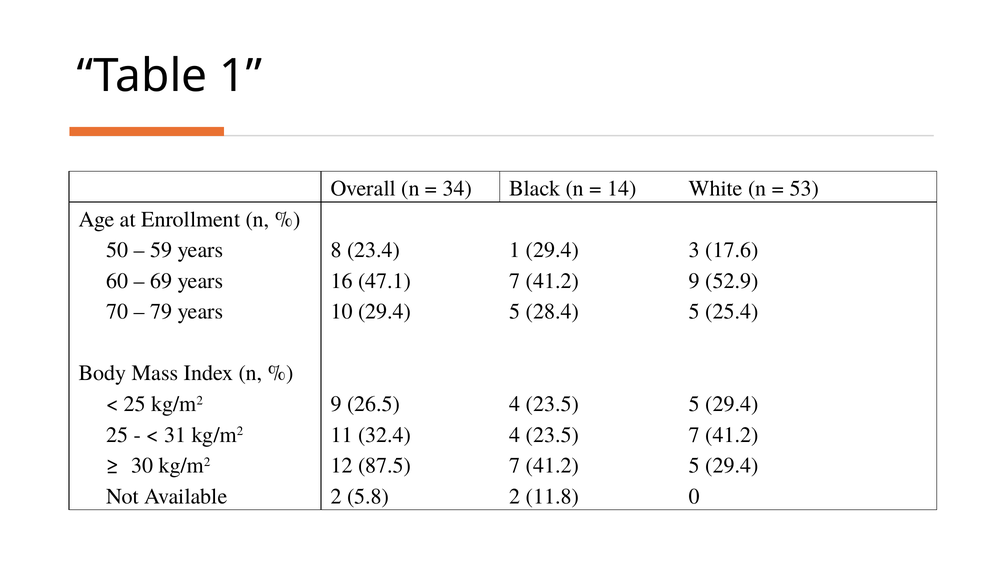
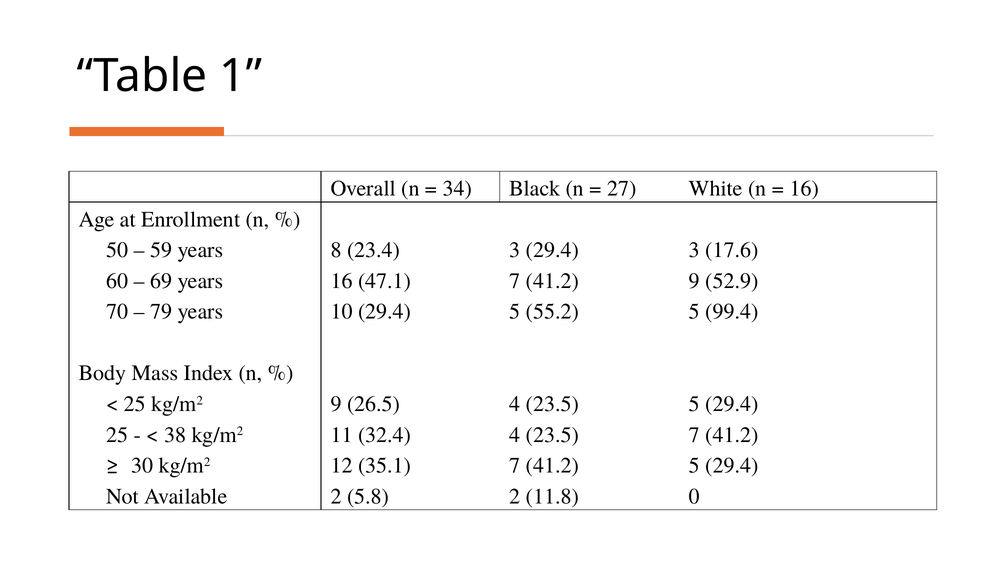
14: 14 -> 27 (622, 188)
53: 53 -> 16 (804, 188)
23.4 1: 1 -> 3 (515, 250)
28.4: 28.4 -> 55.2 (552, 312)
25.4: 25.4 -> 99.4 (732, 312)
31: 31 -> 38 (175, 435)
87.5: 87.5 -> 35.1 (385, 465)
